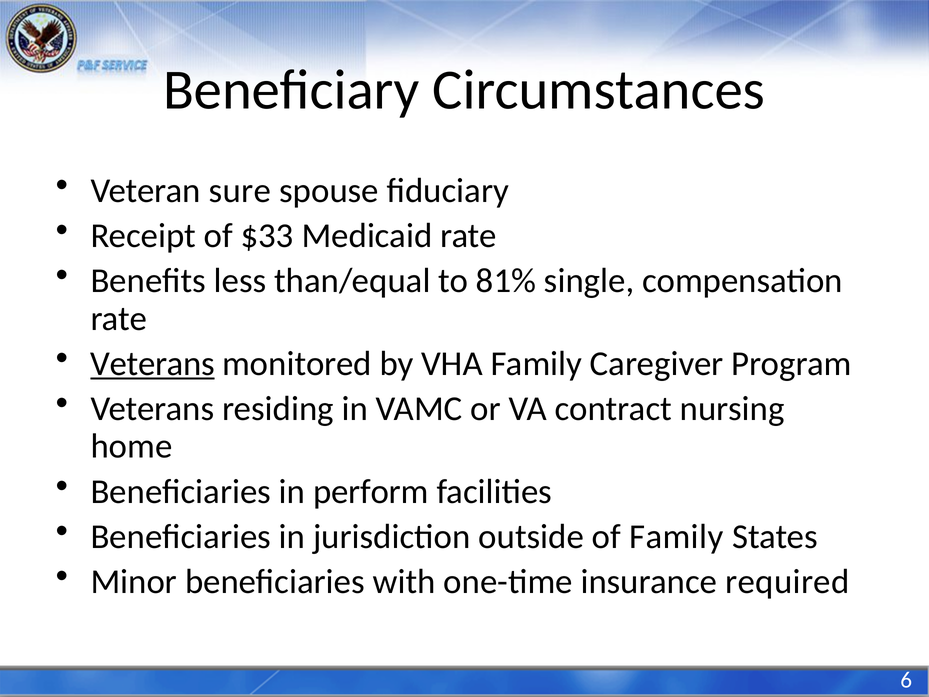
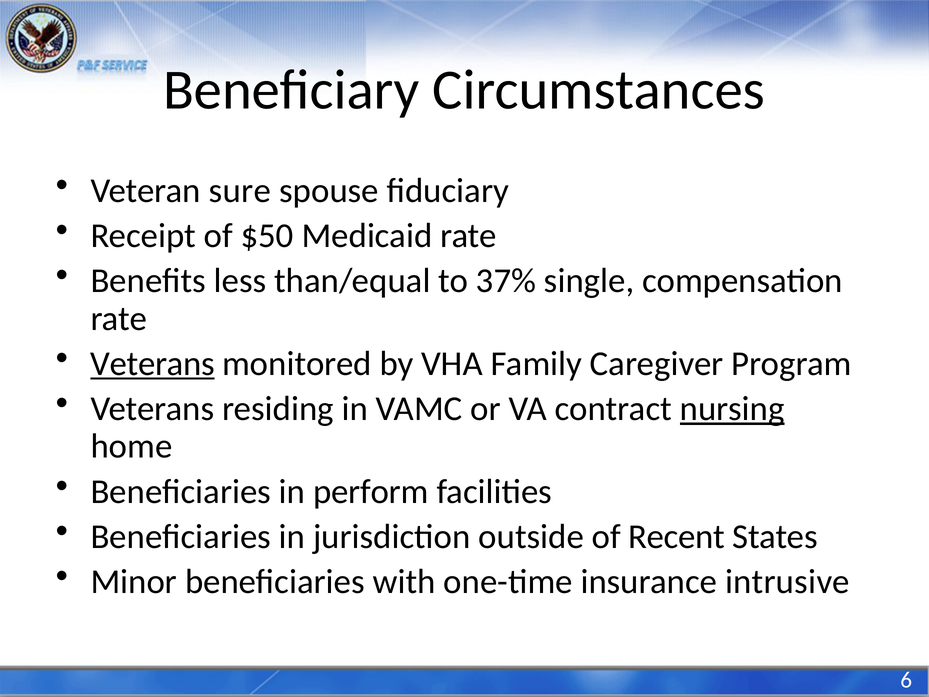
$33: $33 -> $50 (267, 236)
81%: 81% -> 37% (506, 281)
nursing underline: none -> present (732, 409)
of Family: Family -> Recent (677, 536)
required: required -> intrusive (787, 582)
